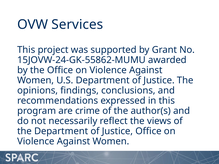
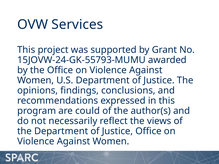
15JOVW-24-GK-55862-MUMU: 15JOVW-24-GK-55862-MUMU -> 15JOVW-24-GK-55793-MUMU (81, 60)
crime: crime -> could (88, 111)
